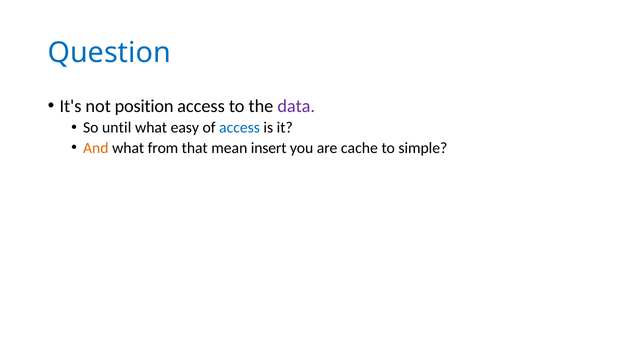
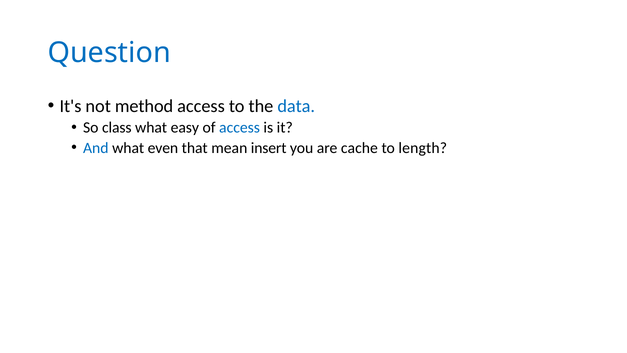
position: position -> method (144, 106)
data colour: purple -> blue (296, 106)
until: until -> class (117, 128)
And colour: orange -> blue (96, 148)
from: from -> even (163, 148)
simple: simple -> length (423, 148)
